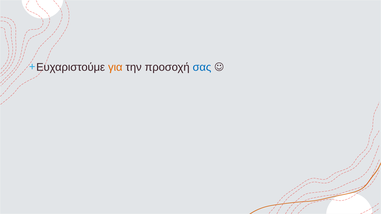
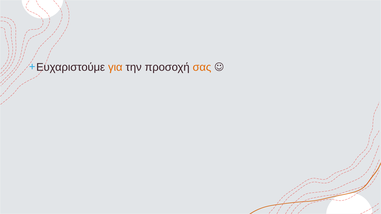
σας colour: blue -> orange (202, 67)
